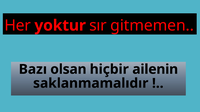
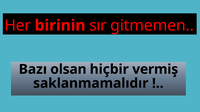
yoktur: yoktur -> birinin (60, 26)
ailenin: ailenin -> vermiş (155, 70)
